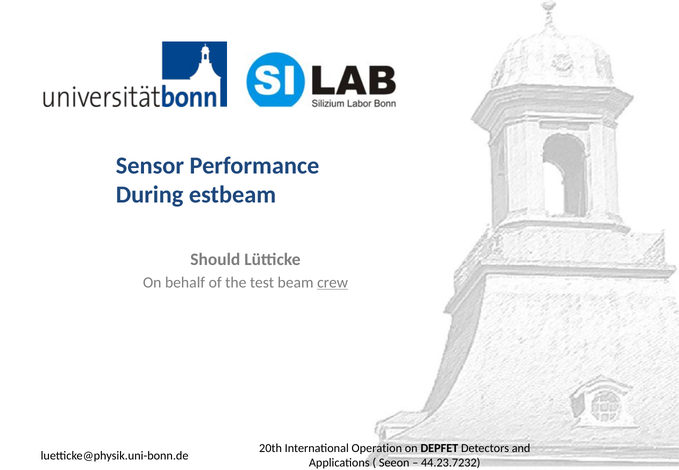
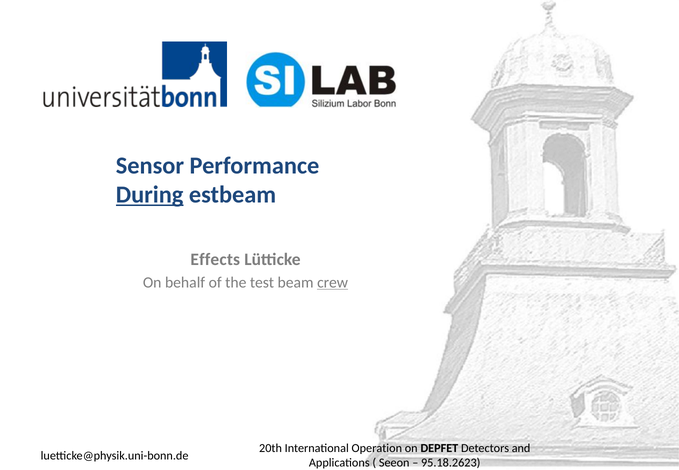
During underline: none -> present (150, 195)
Should: Should -> Effects (215, 260)
44.23.7232: 44.23.7232 -> 95.18.2623 (451, 463)
